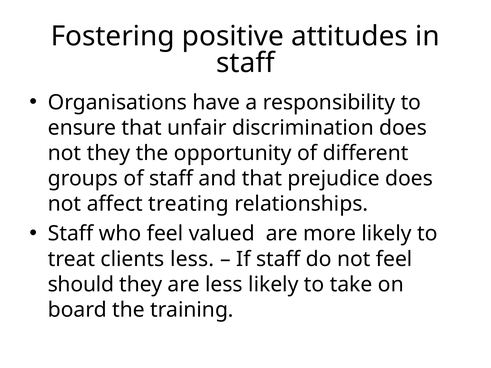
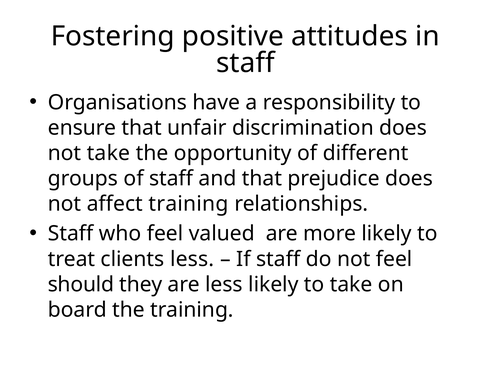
not they: they -> take (108, 153)
affect treating: treating -> training (189, 204)
